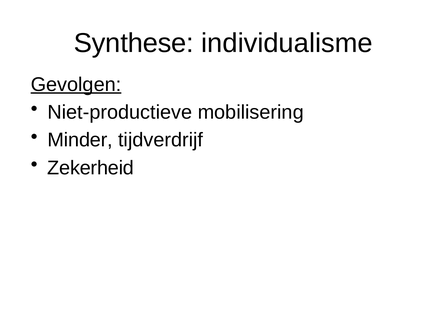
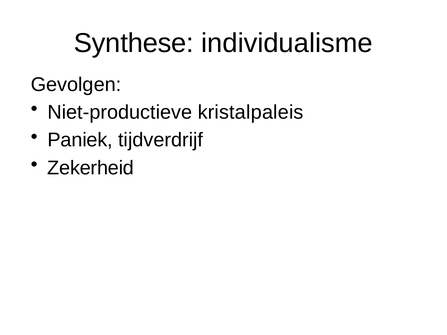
Gevolgen underline: present -> none (76, 85)
mobilisering: mobilisering -> kristalpaleis (251, 112)
Minder: Minder -> Paniek (80, 140)
